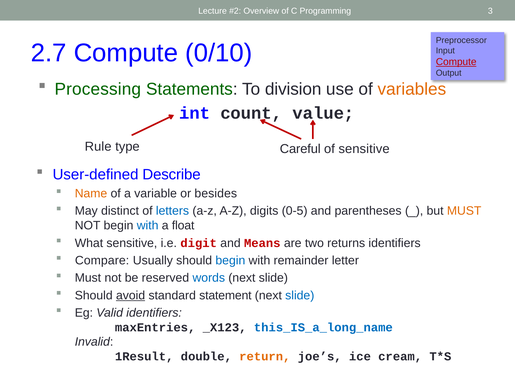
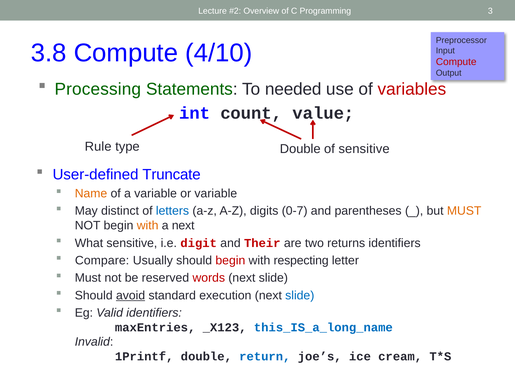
2.7: 2.7 -> 3.8 (49, 53)
0/10: 0/10 -> 4/10 (219, 53)
Compute underline: present -> none (456, 62)
division: division -> needed (293, 89)
variables colour: orange -> red (412, 89)
type Careful: Careful -> Double (300, 149)
Describe: Describe -> Truncate (172, 175)
or besides: besides -> variable (216, 194)
0-5: 0-5 -> 0-7 (295, 211)
with colour: blue -> orange (148, 226)
a float: float -> next (183, 226)
Means: Means -> Their (262, 243)
begin colour: blue -> red (230, 261)
remainder: remainder -> respecting (301, 261)
words colour: blue -> red (209, 278)
statement: statement -> execution (225, 296)
1Result: 1Result -> 1Printf (144, 357)
return colour: orange -> blue (265, 357)
